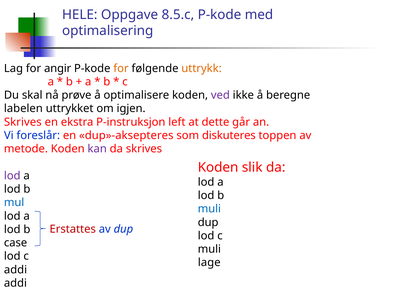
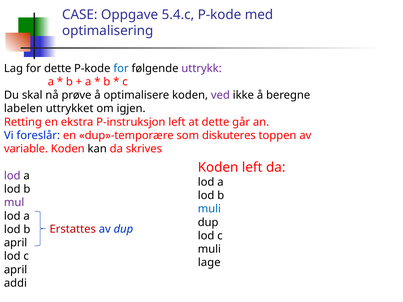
HELE: HELE -> CASE (80, 15)
8.5.c: 8.5.c -> 5.4.c (178, 15)
for angir: angir -> dette (58, 68)
for colour: orange -> blue (121, 68)
uttrykk colour: orange -> purple (202, 68)
Skrives: Skrives -> Retting (23, 122)
dup»-aksepteres: dup»-aksepteres -> dup»-temporære (126, 136)
metode: metode -> variable (26, 149)
kan colour: purple -> black (97, 149)
Koden slik: slik -> left (252, 168)
mul colour: blue -> purple (14, 203)
case: case -> april (16, 243)
addi: addi -> april (16, 270)
